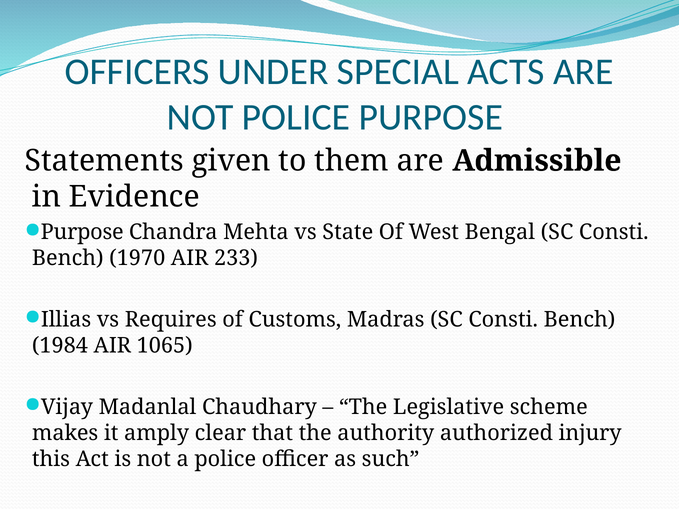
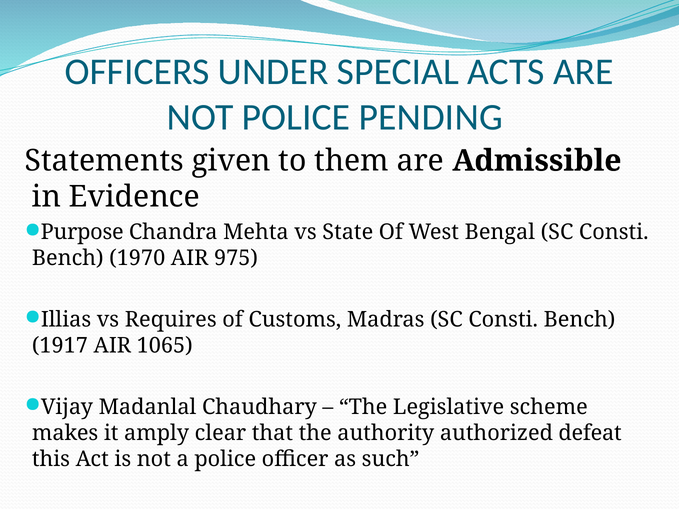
POLICE PURPOSE: PURPOSE -> PENDING (431, 117)
233: 233 -> 975 (236, 258)
1984: 1984 -> 1917 (60, 346)
injury: injury -> defeat (590, 433)
